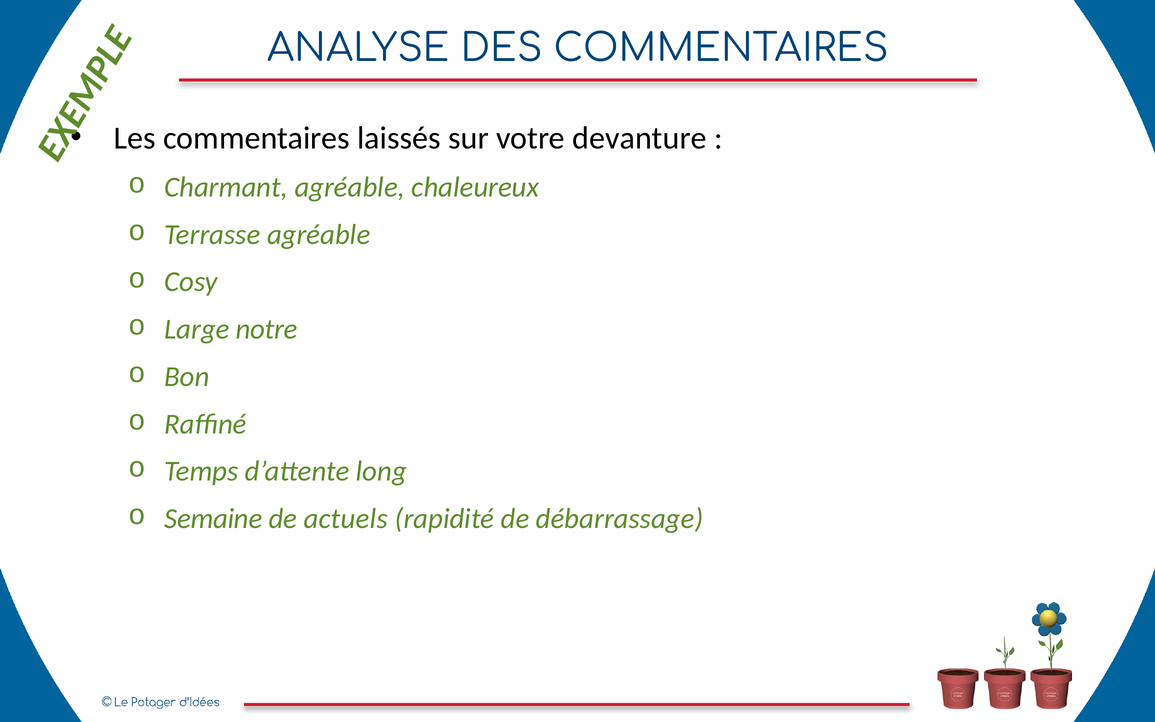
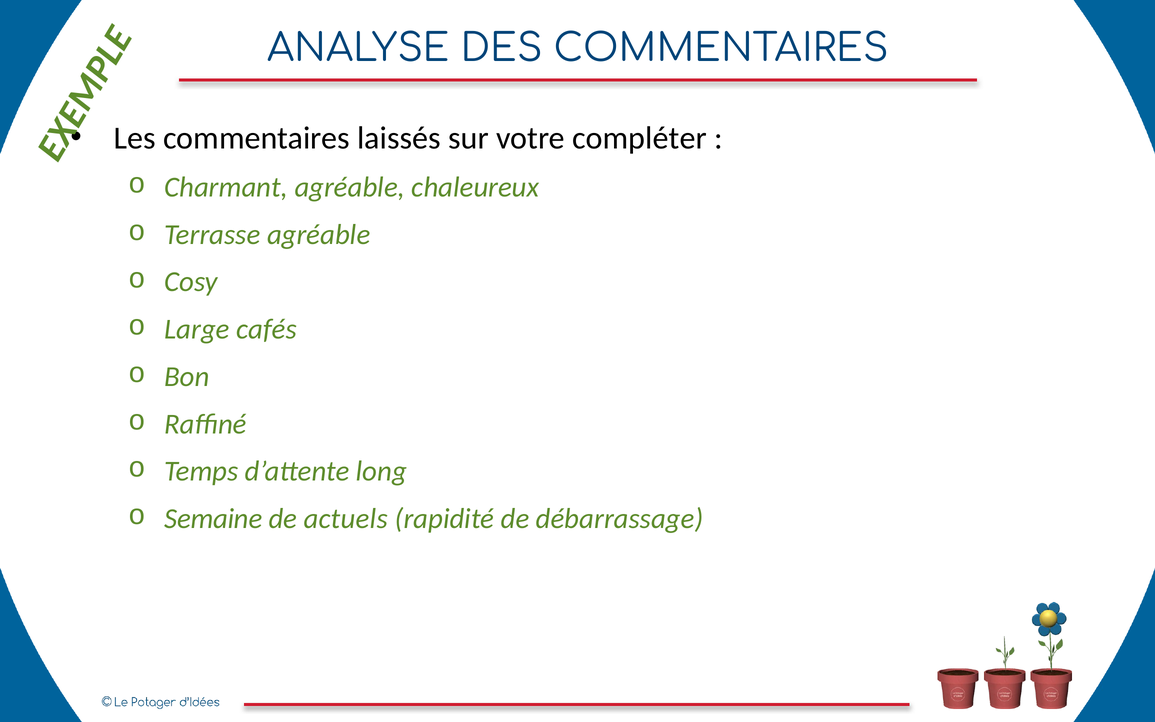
devanture: devanture -> compléter (639, 138)
notre: notre -> cafés (267, 329)
